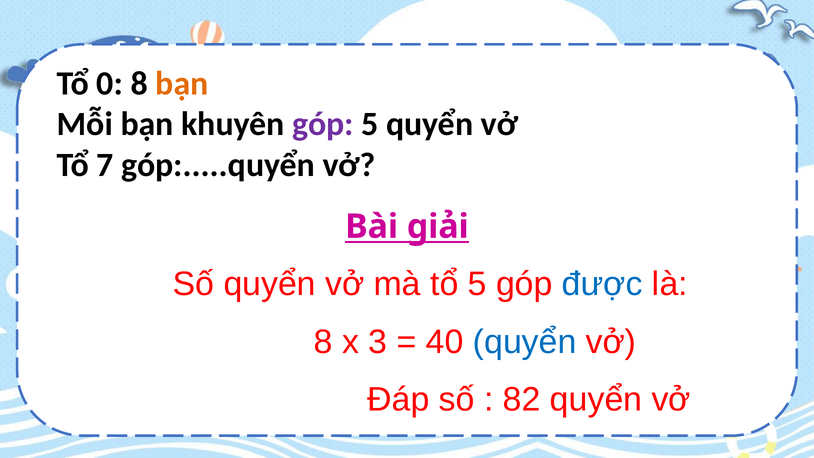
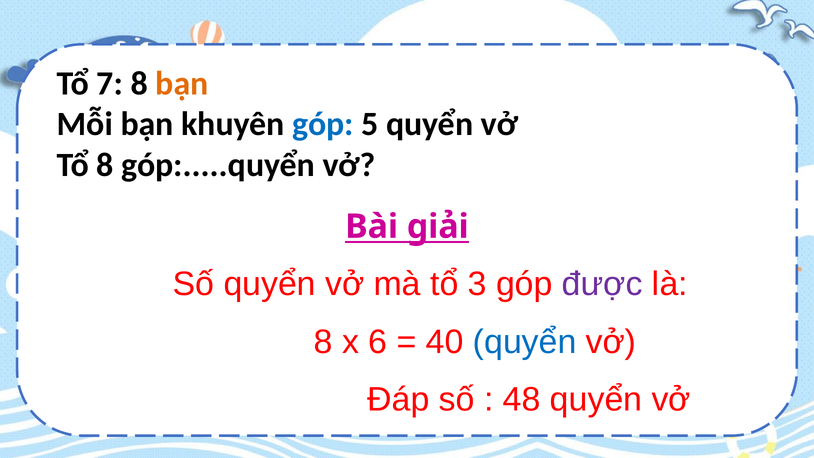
0: 0 -> 7 (110, 84)
góp colour: purple -> blue (323, 124)
Tổ 7: 7 -> 8 (105, 165)
tổ 5: 5 -> 3 (477, 284)
được colour: blue -> purple (602, 284)
3: 3 -> 6 (378, 342)
82: 82 -> 48 (522, 400)
